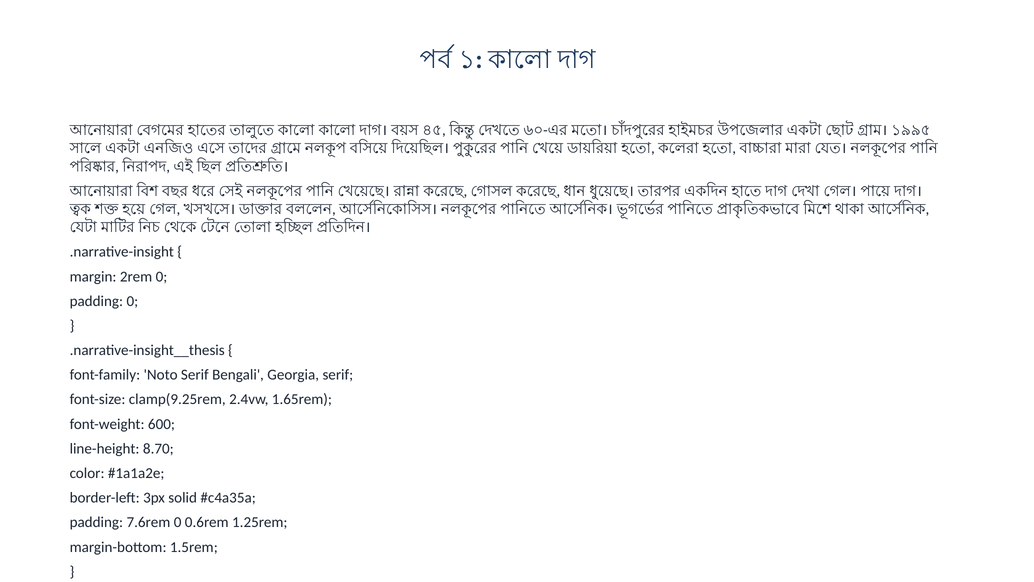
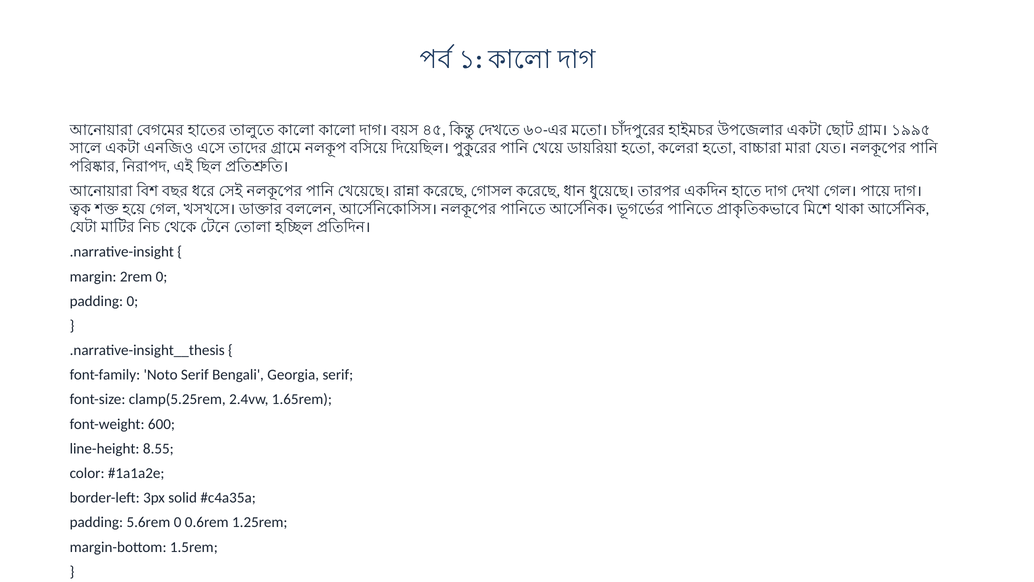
clamp(9.25rem: clamp(9.25rem -> clamp(5.25rem (177, 399)
8.70: 8.70 -> 8.55 (158, 448)
7.6rem: 7.6rem -> 5.6rem (148, 522)
